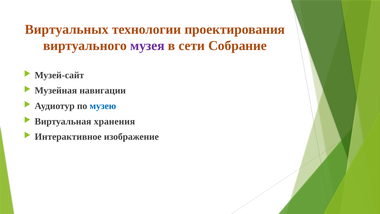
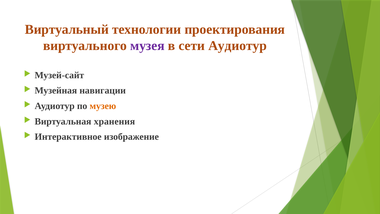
Виртуальных: Виртуальных -> Виртуальный (67, 29)
сети Собрание: Собрание -> Аудиотур (238, 46)
музею colour: blue -> orange (103, 106)
